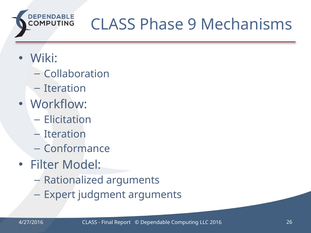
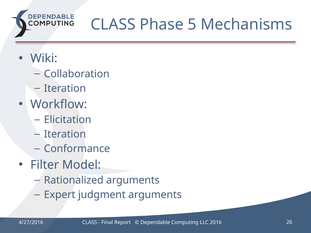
9: 9 -> 5 (192, 25)
